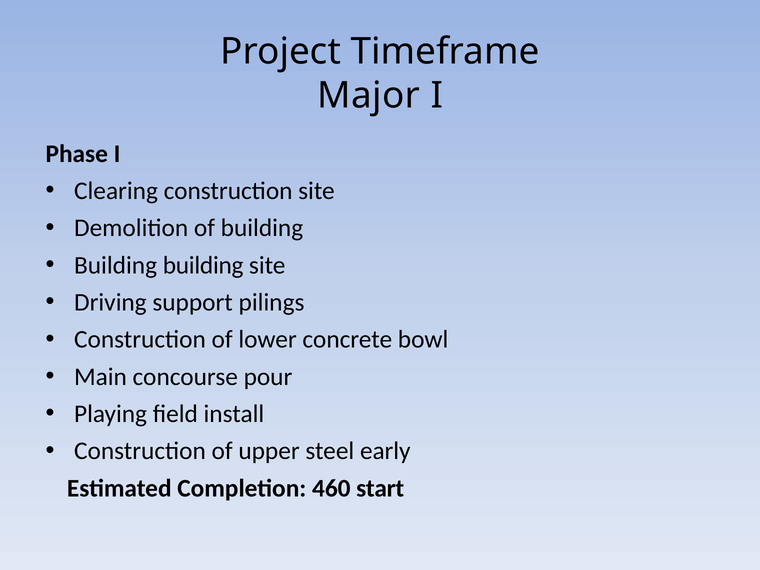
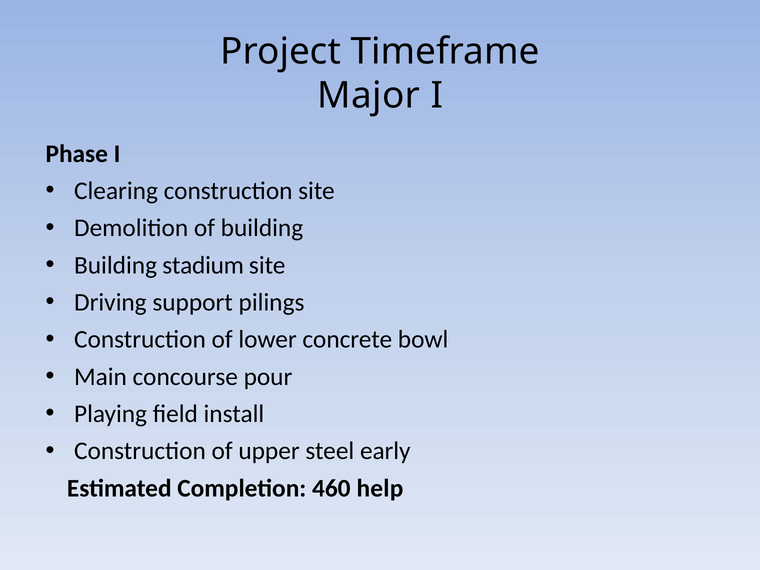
Building building: building -> stadium (203, 265)
start: start -> help (380, 488)
